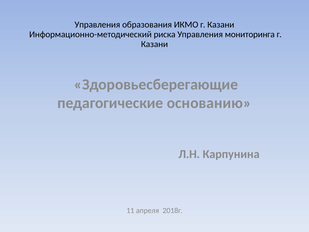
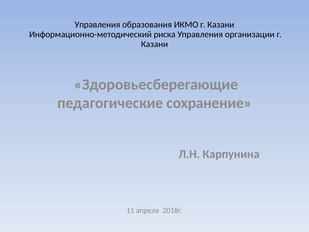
мониторинга: мониторинга -> организации (250, 34)
основанию: основанию -> сохранение (209, 103)
